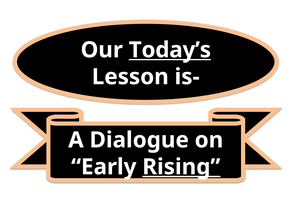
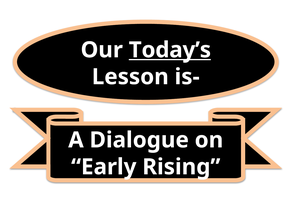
Rising underline: present -> none (181, 167)
